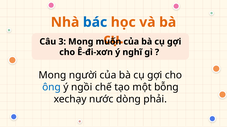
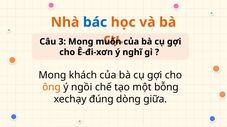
người: người -> khách (83, 75)
ông colour: blue -> orange (51, 88)
nước: nước -> đúng (101, 100)
phải: phải -> giữa (155, 100)
